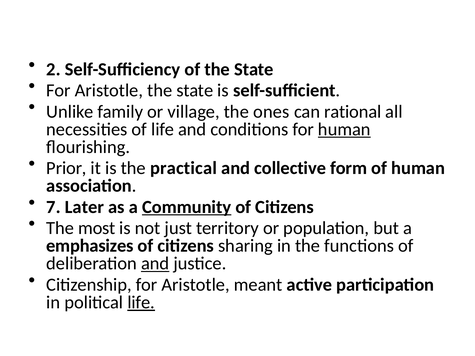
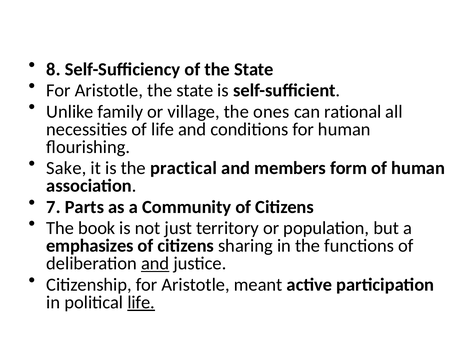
2: 2 -> 8 (53, 69)
human underline: present -> none (344, 129)
Prior: Prior -> Sake (66, 168)
collective: collective -> members (290, 168)
Later: Later -> Parts (84, 207)
Community underline: present -> none (187, 207)
most: most -> book (97, 228)
